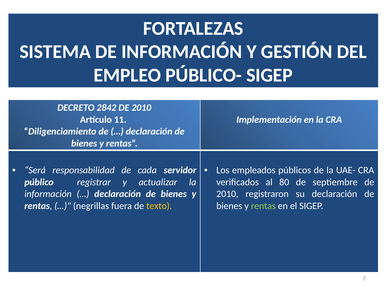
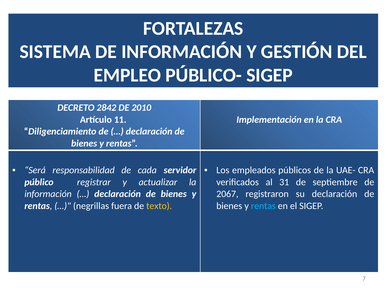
80: 80 -> 31 (284, 182)
2010: 2010 -> 2067 (227, 194)
rentas colour: light green -> light blue (263, 206)
